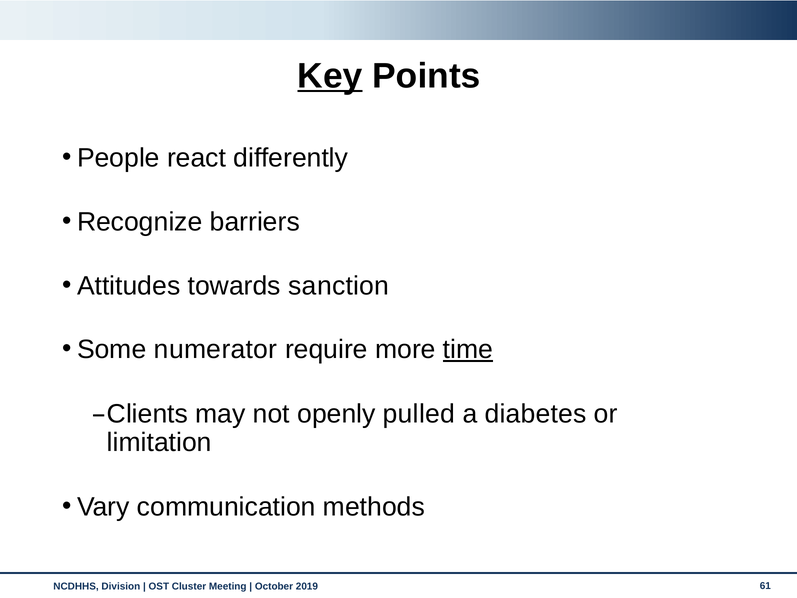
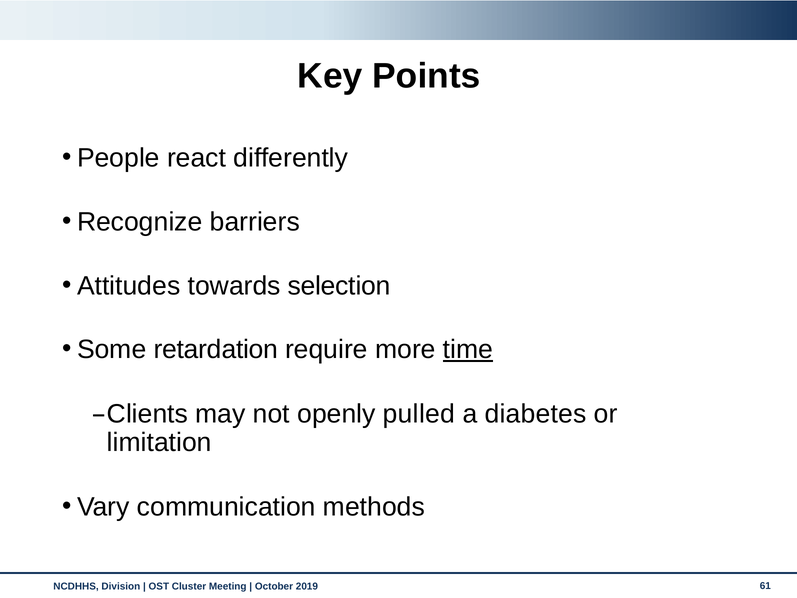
Key underline: present -> none (330, 76)
sanction: sanction -> selection (339, 286)
numerator: numerator -> retardation (216, 349)
